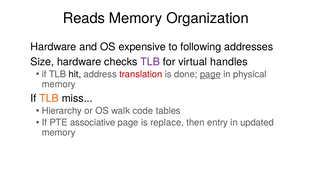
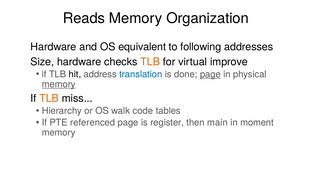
expensive: expensive -> equivalent (142, 47)
TLB colour: purple -> orange (150, 62)
handles: handles -> improve (229, 62)
translation colour: red -> blue (141, 74)
memory underline: none -> present (59, 84)
associative: associative -> referenced (93, 123)
replace: replace -> register (167, 123)
entry: entry -> main (217, 123)
updated: updated -> moment (257, 123)
